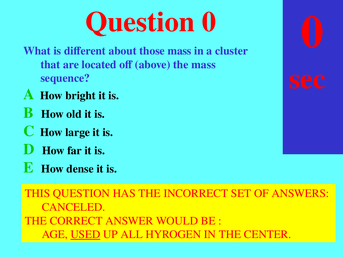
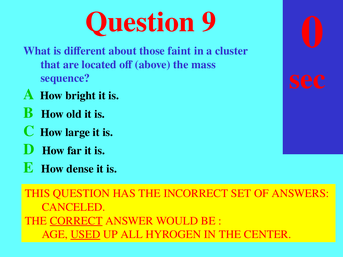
Question 0: 0 -> 9 (209, 22)
those mass: mass -> faint (179, 51)
CORRECT underline: none -> present (76, 221)
